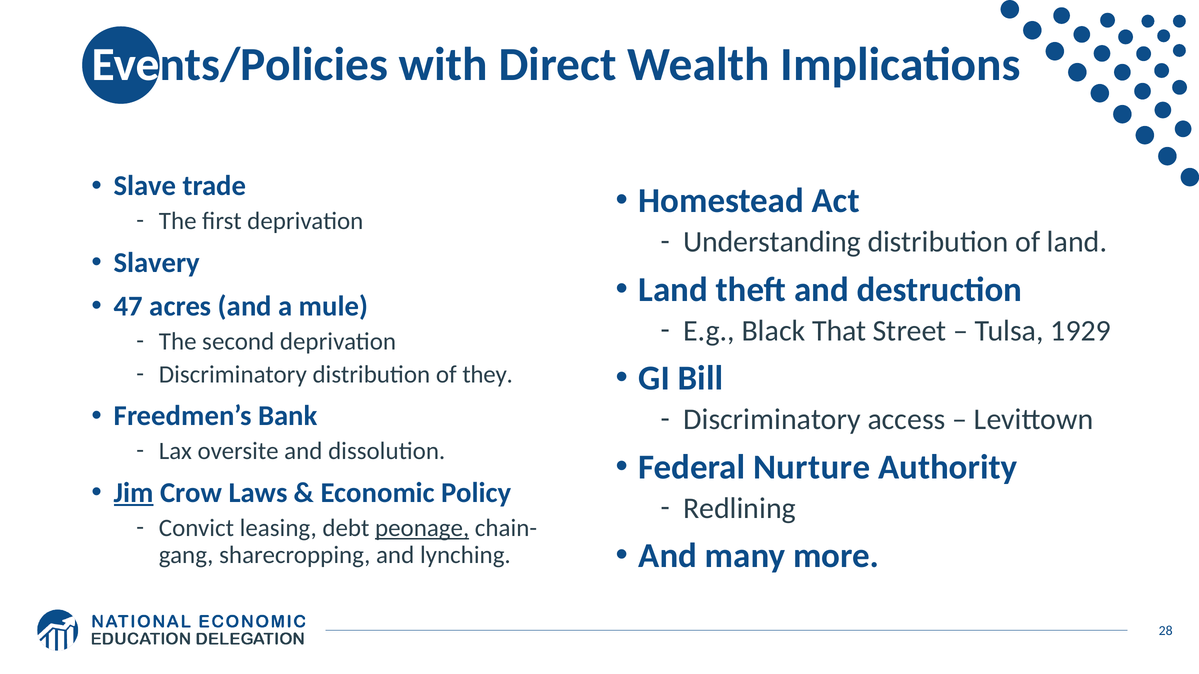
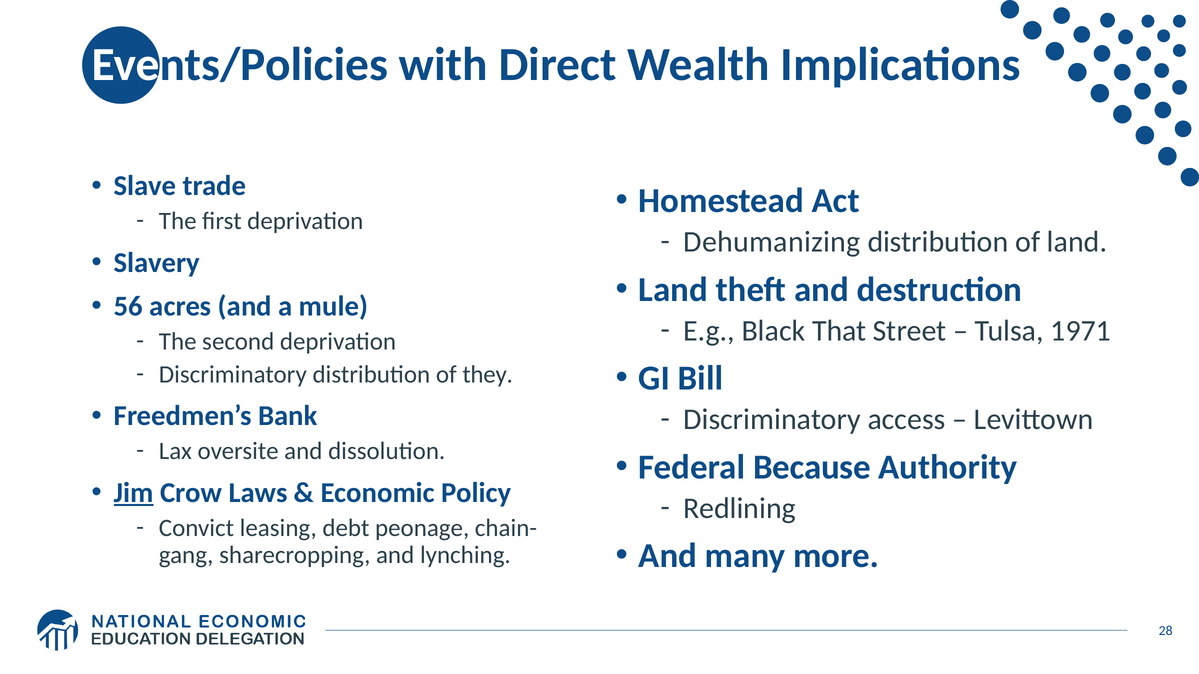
Understanding: Understanding -> Dehumanizing (772, 242)
47: 47 -> 56 (128, 306)
1929: 1929 -> 1971 (1081, 331)
Nurture: Nurture -> Because (812, 467)
peonage underline: present -> none (422, 528)
